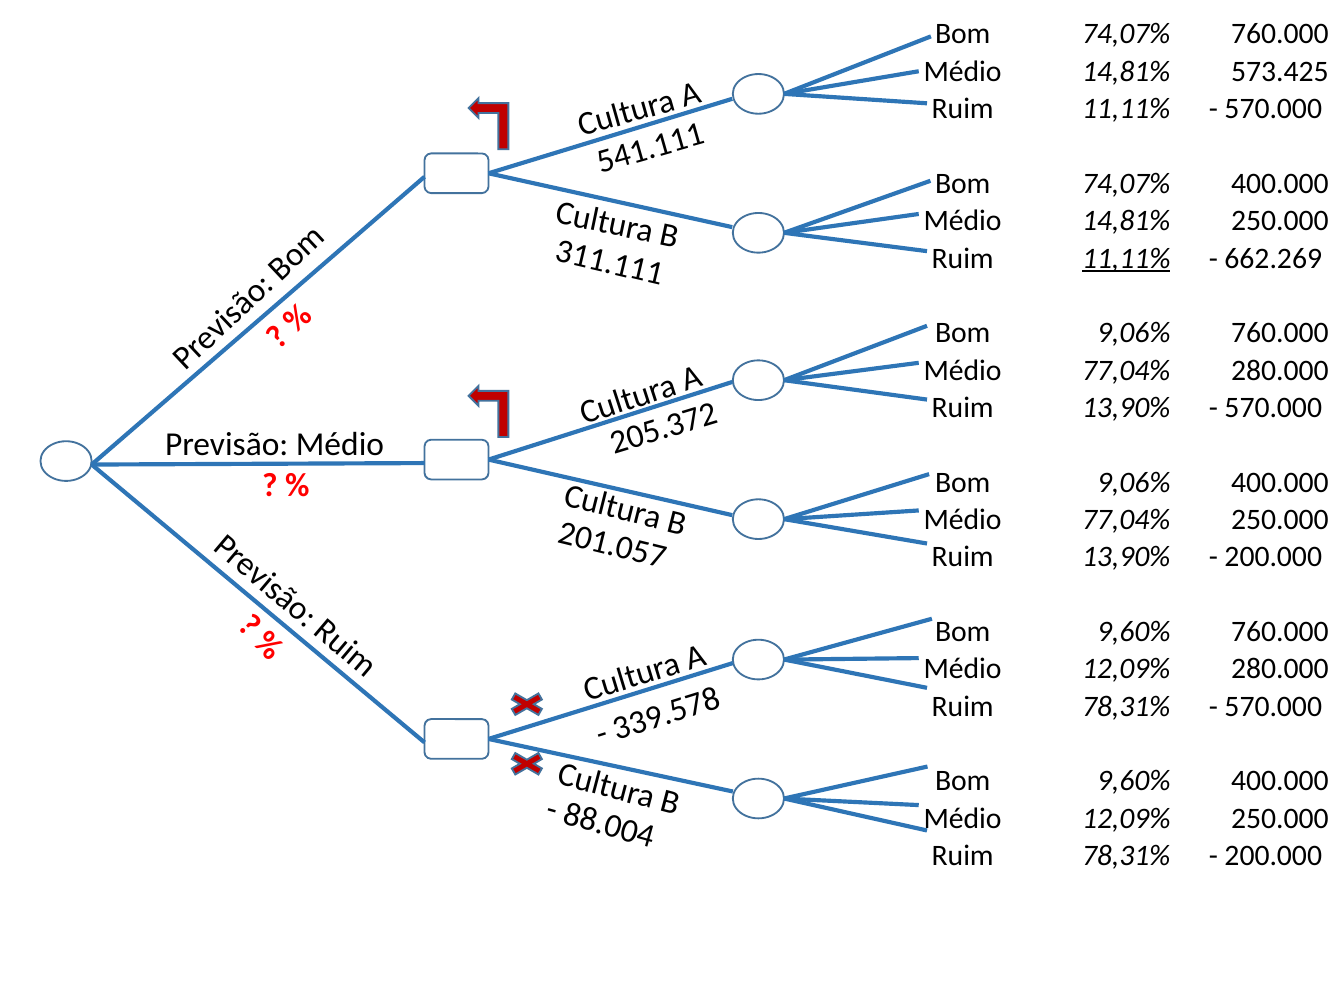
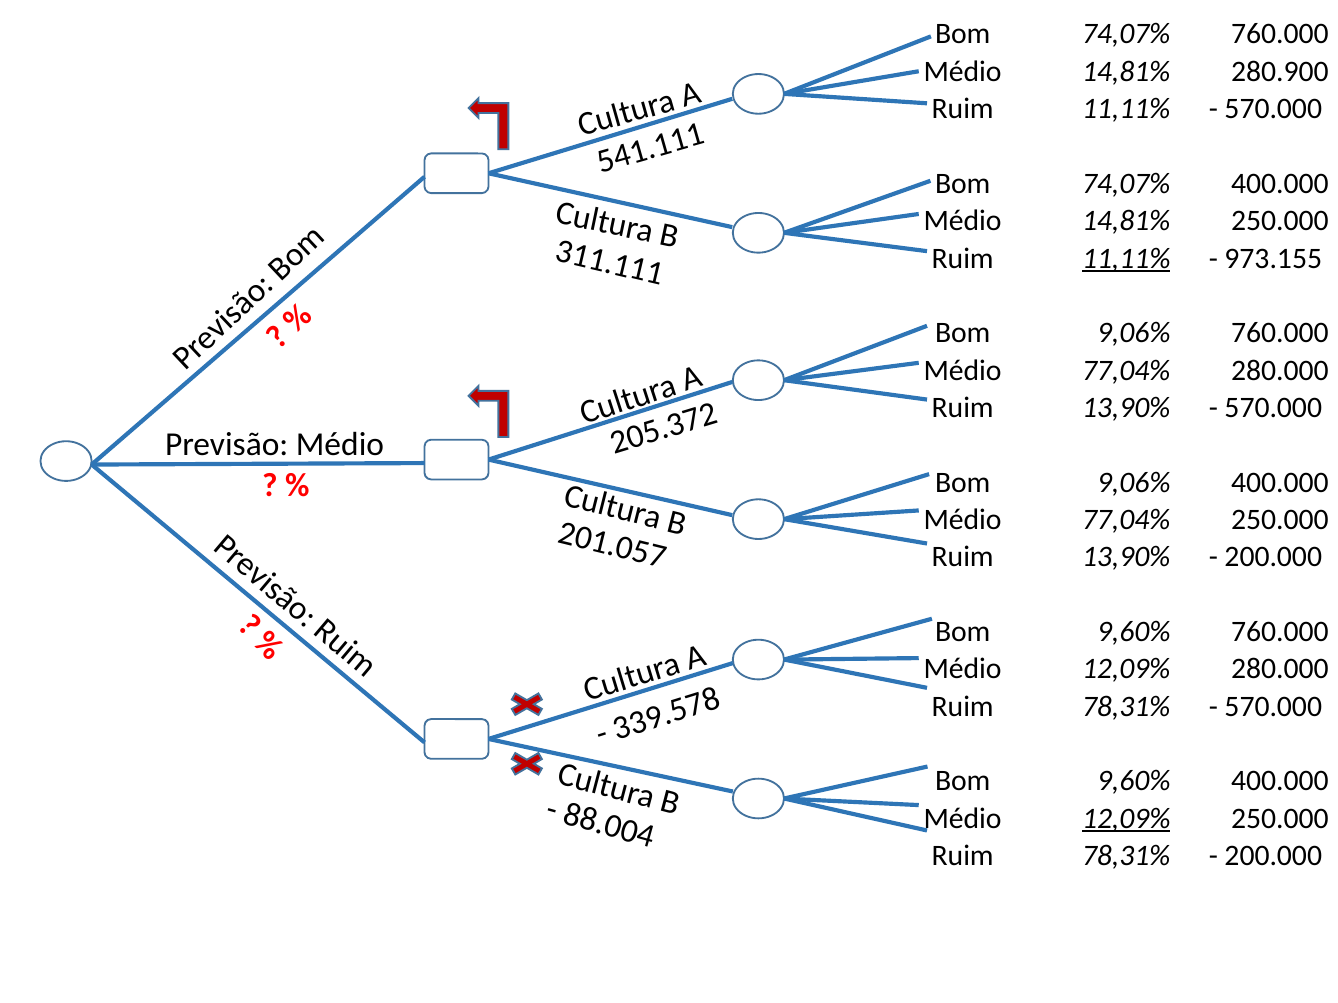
573.425: 573.425 -> 280.900 (1280, 72)
662.269: 662.269 -> 973.155 (1273, 258)
12,09% underline: none -> present (1126, 819)
